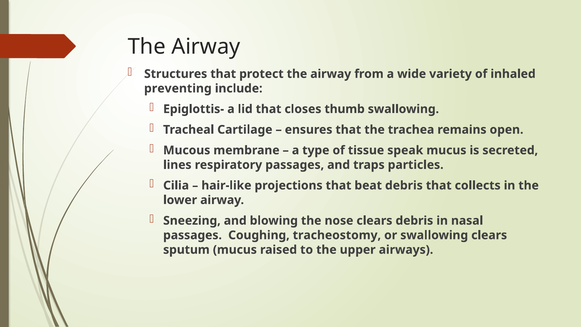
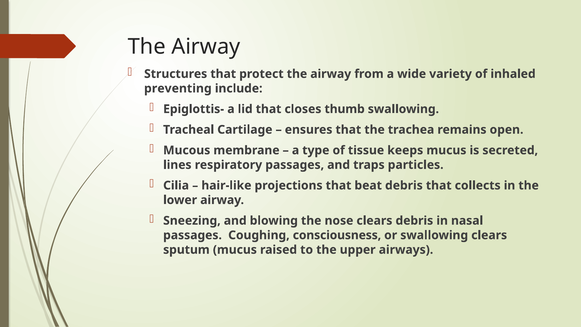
speak: speak -> keeps (405, 150)
tracheostomy: tracheostomy -> consciousness (337, 235)
